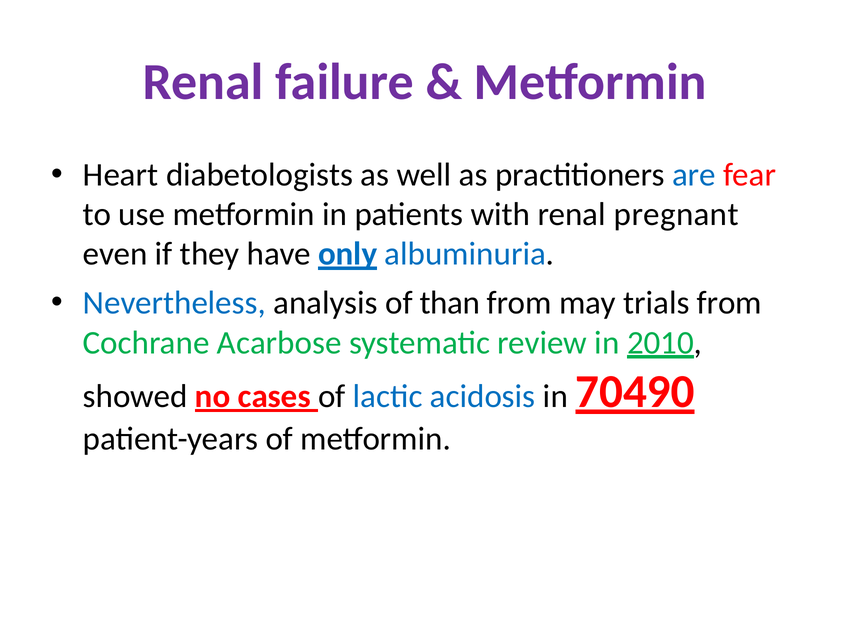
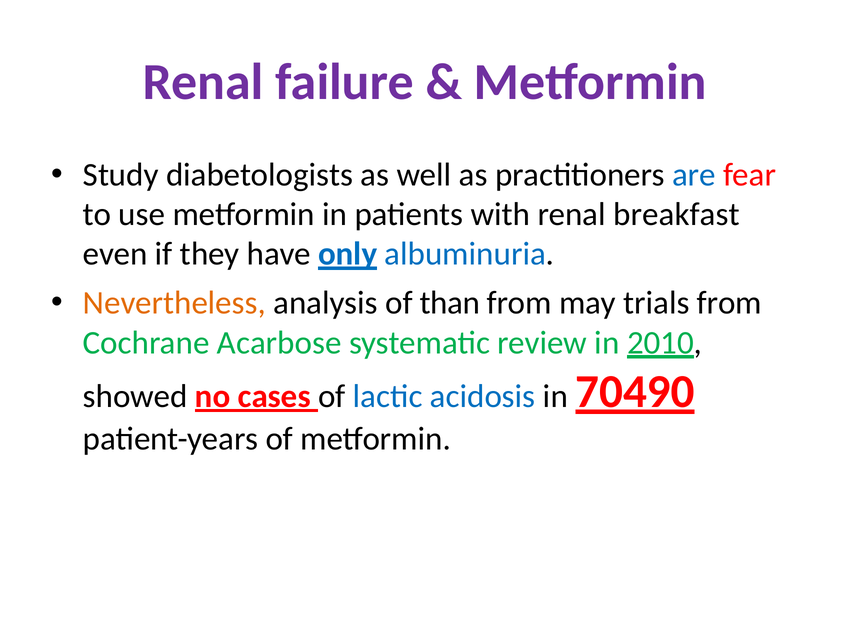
Heart: Heart -> Study (121, 175)
pregnant: pregnant -> breakfast (676, 215)
Nevertheless colour: blue -> orange (174, 303)
